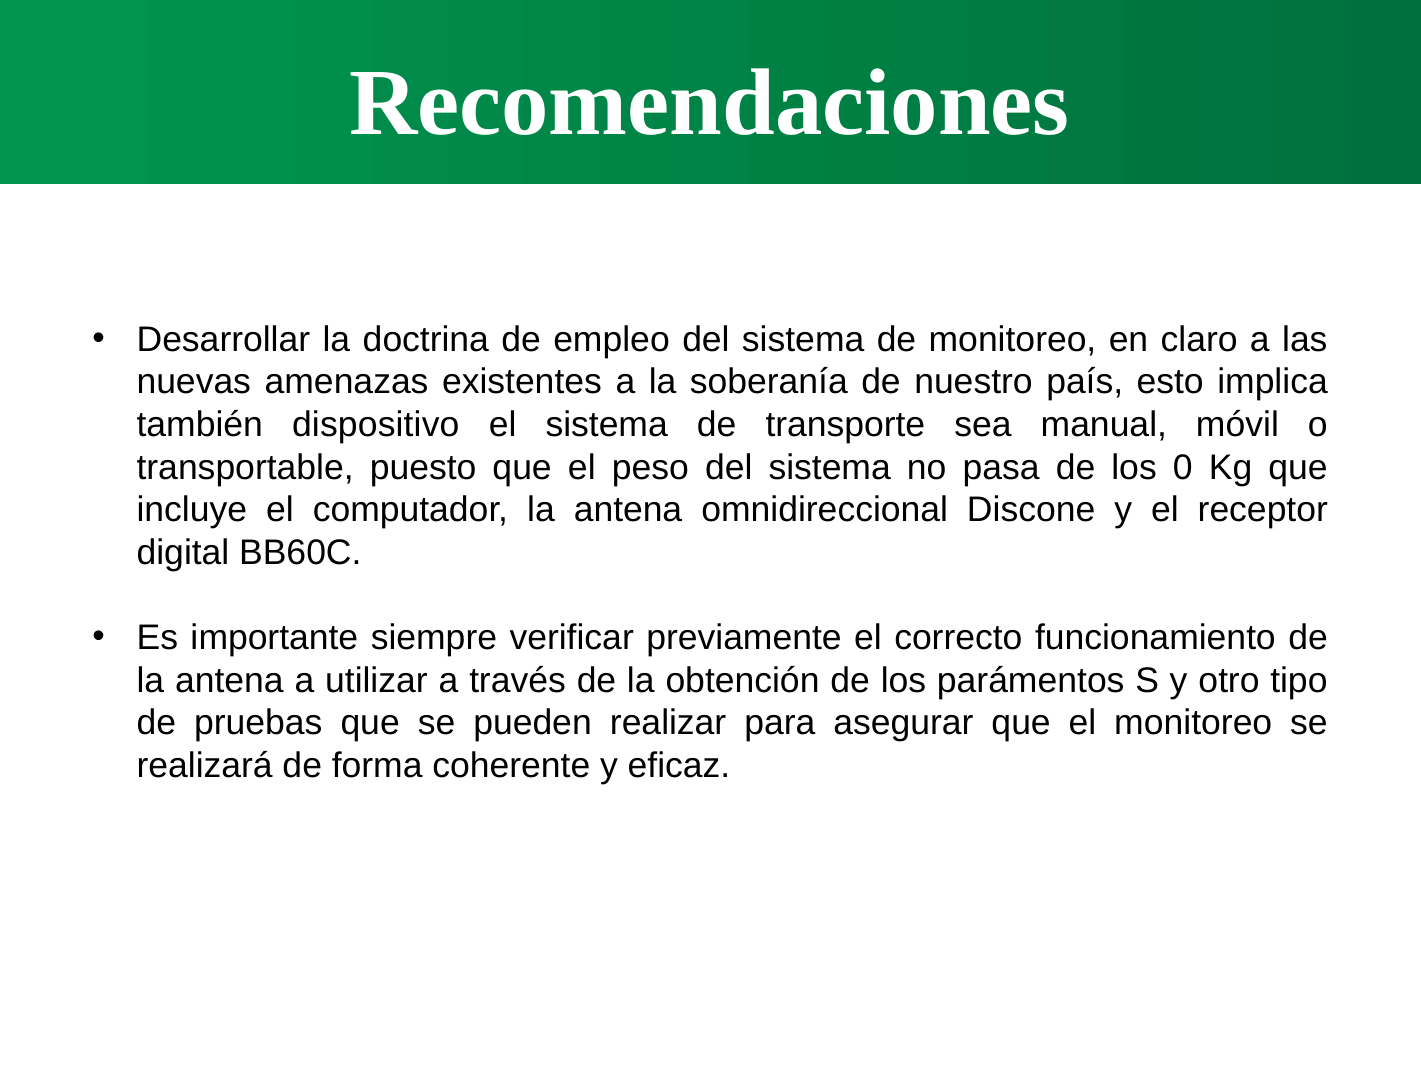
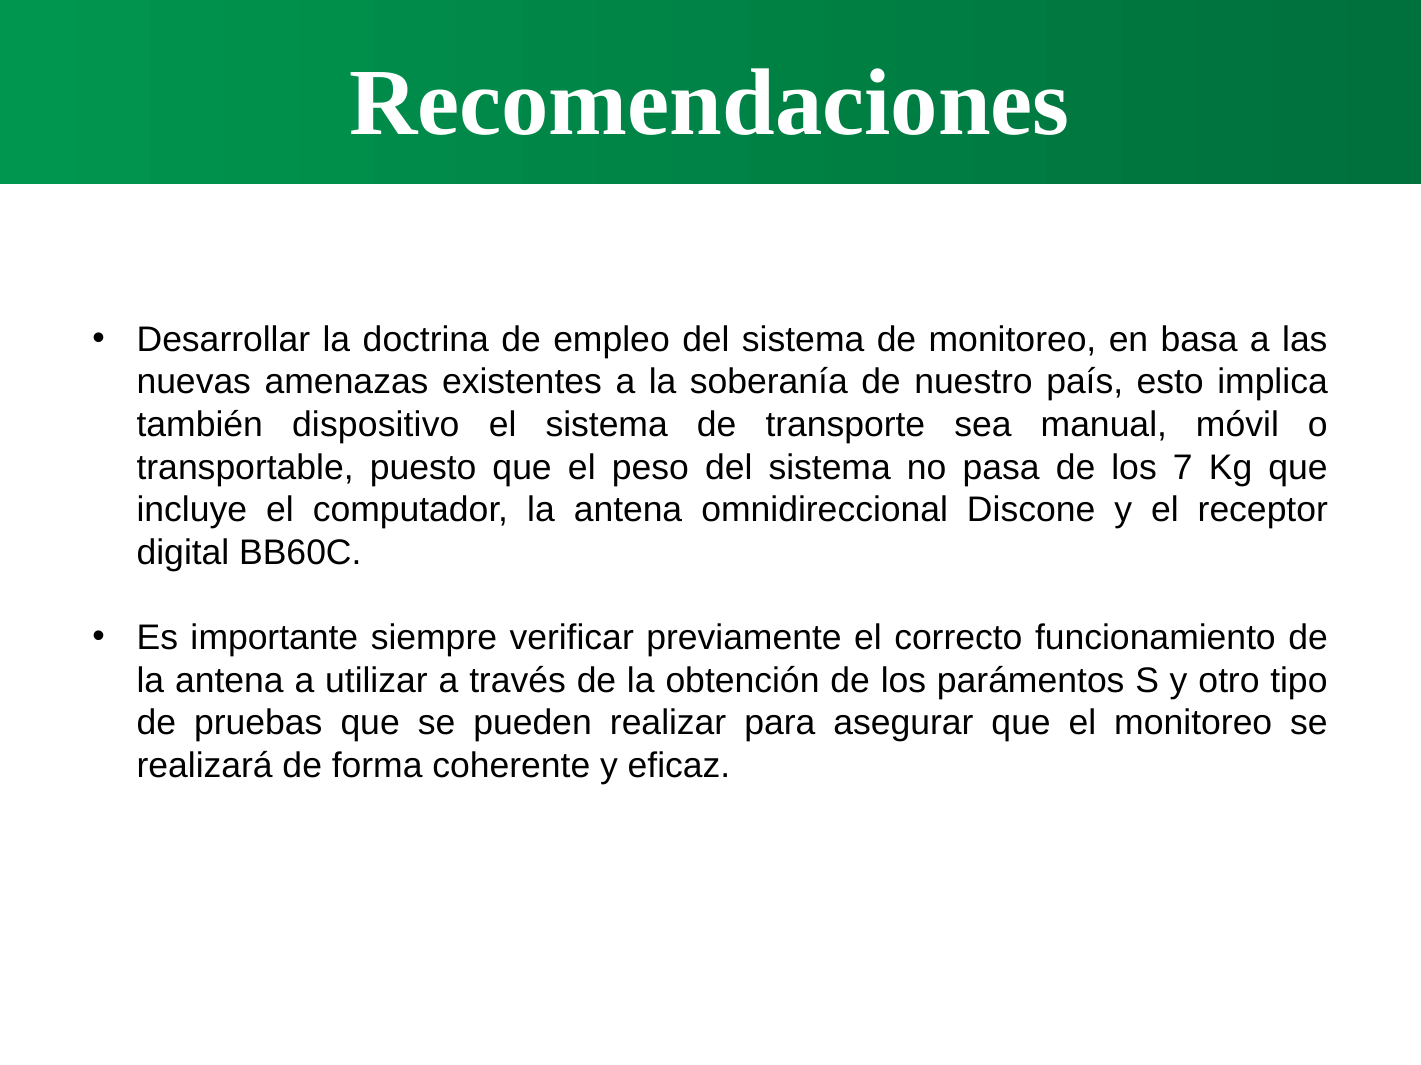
claro: claro -> basa (1199, 340)
0: 0 -> 7 (1183, 468)
